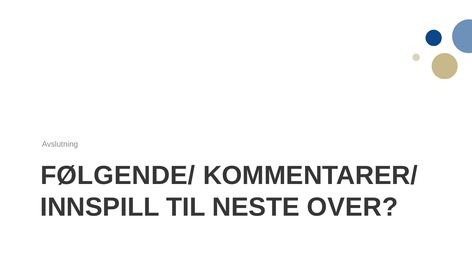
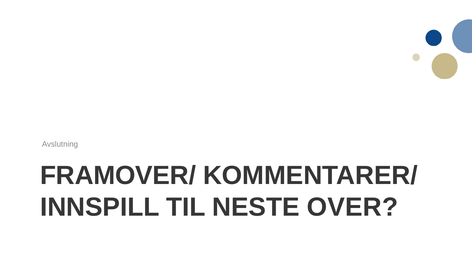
FØLGENDE/: FØLGENDE/ -> FRAMOVER/ (118, 175)
